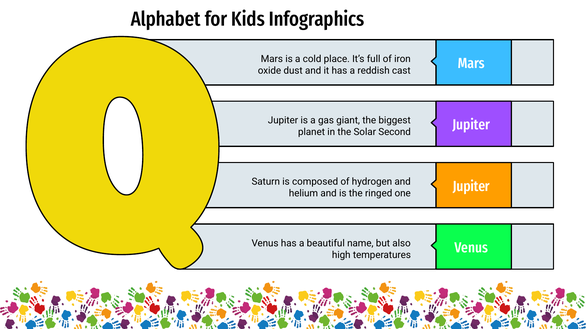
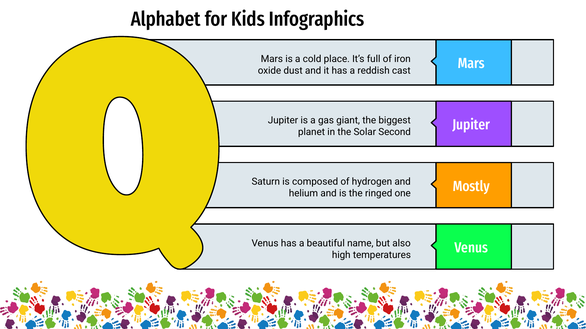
one Jupiter: Jupiter -> Mostly (471, 187)
